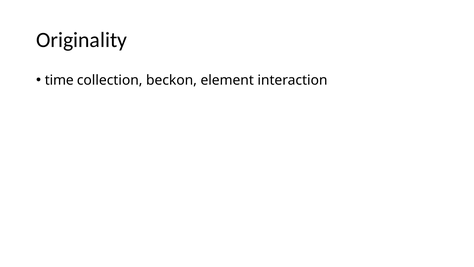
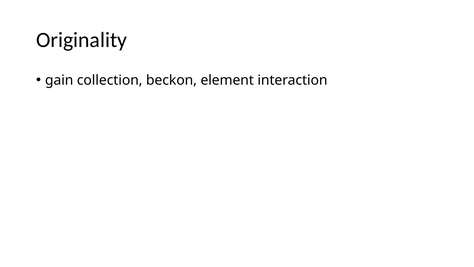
time: time -> gain (59, 80)
